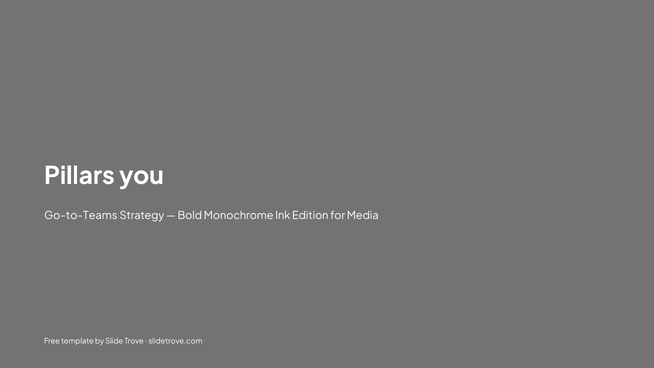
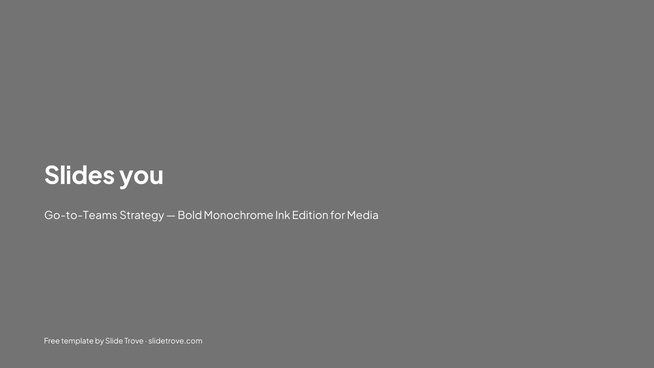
Pillars: Pillars -> Slides (80, 176)
